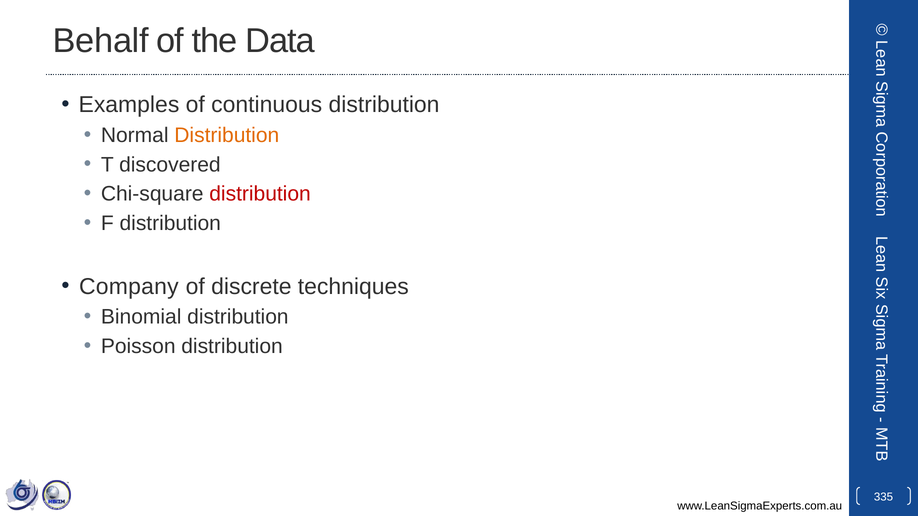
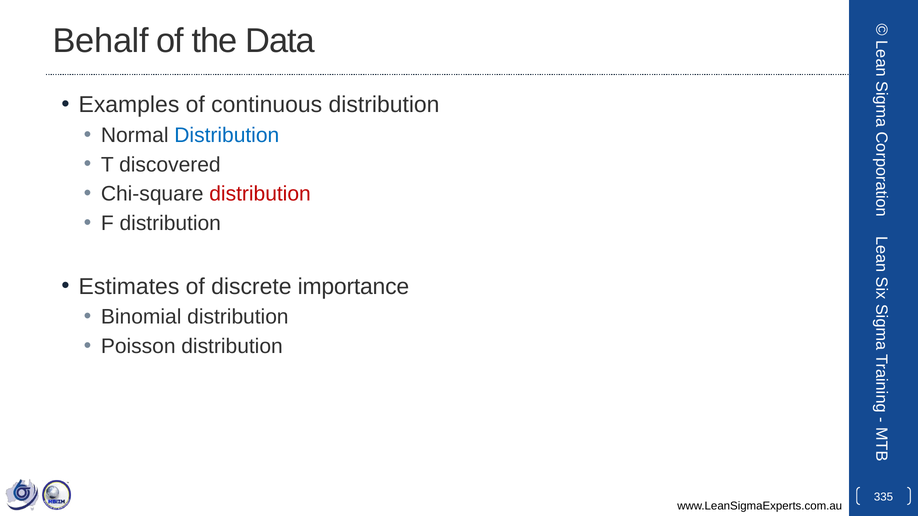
Distribution colour: orange -> blue (227, 135)
Company: Company -> Estimates (129, 287)
techniques: techniques -> importance (353, 287)
